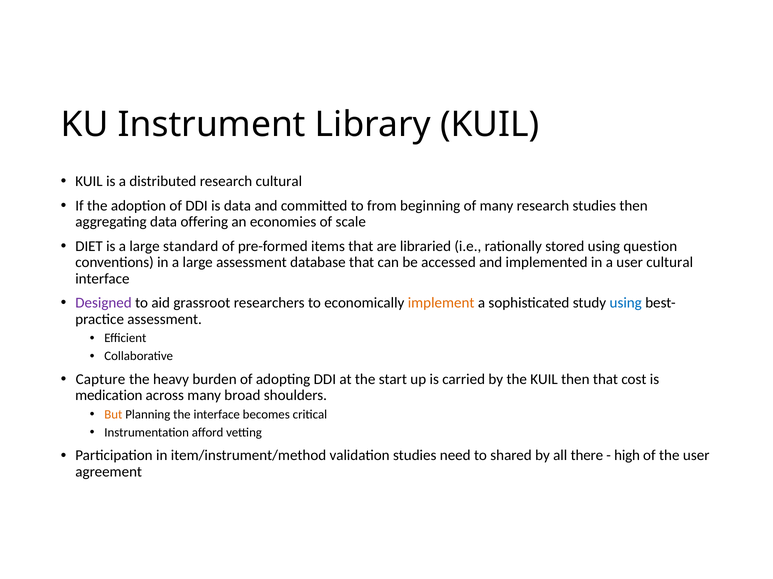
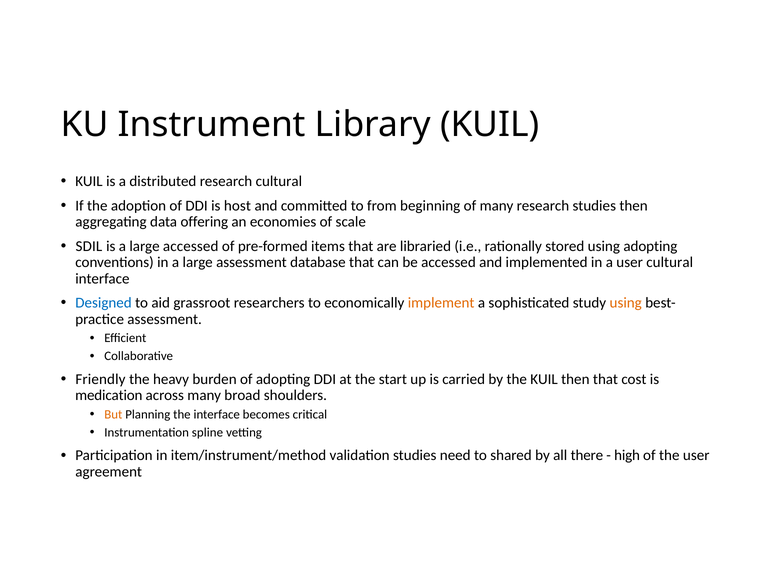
is data: data -> host (237, 206)
DIET: DIET -> SDIL (89, 246)
large standard: standard -> accessed (191, 246)
using question: question -> adopting (650, 246)
Designed colour: purple -> blue (104, 303)
using colour: blue -> orange (626, 303)
Capture: Capture -> Friendly (100, 380)
afford: afford -> spline (207, 433)
